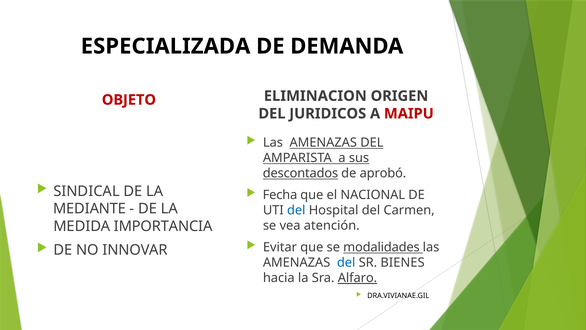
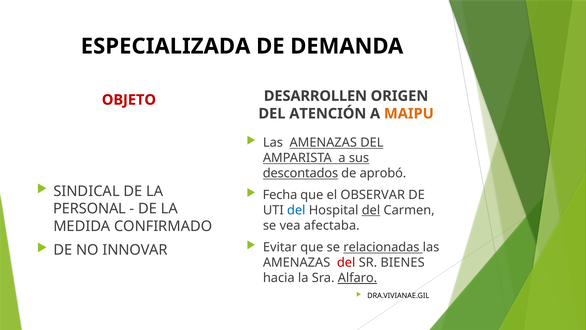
ELIMINACION: ELIMINACION -> DESARROLLEN (315, 96)
JURIDICOS: JURIDICOS -> ATENCIÓN (328, 113)
MAIPU colour: red -> orange (409, 113)
NACIONAL: NACIONAL -> OBSERVAR (373, 195)
MEDIANTE: MEDIANTE -> PERSONAL (90, 209)
del underline: none -> present (371, 210)
atención: atención -> afectaba (332, 225)
IMPORTANCIA: IMPORTANCIA -> CONFIRMADO (163, 226)
modalidades: modalidades -> relacionadas (381, 247)
del colour: blue -> red (346, 262)
